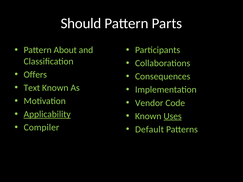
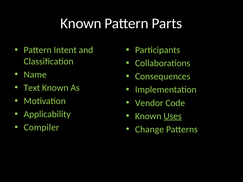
Should: Should -> Known (81, 24)
About: About -> Intent (65, 50)
Offers: Offers -> Name (35, 75)
Applicability underline: present -> none (47, 114)
Default: Default -> Change (150, 130)
